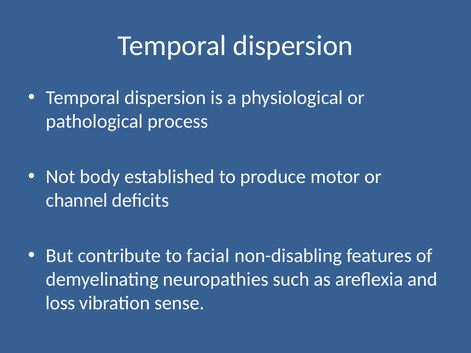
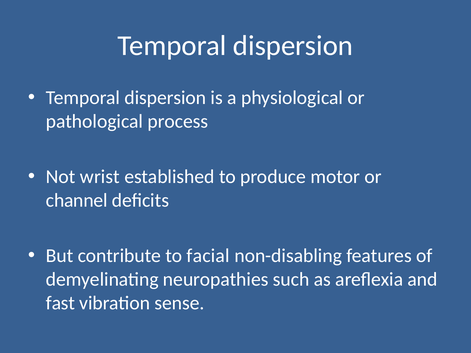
body: body -> wrist (100, 177)
loss: loss -> fast (60, 303)
